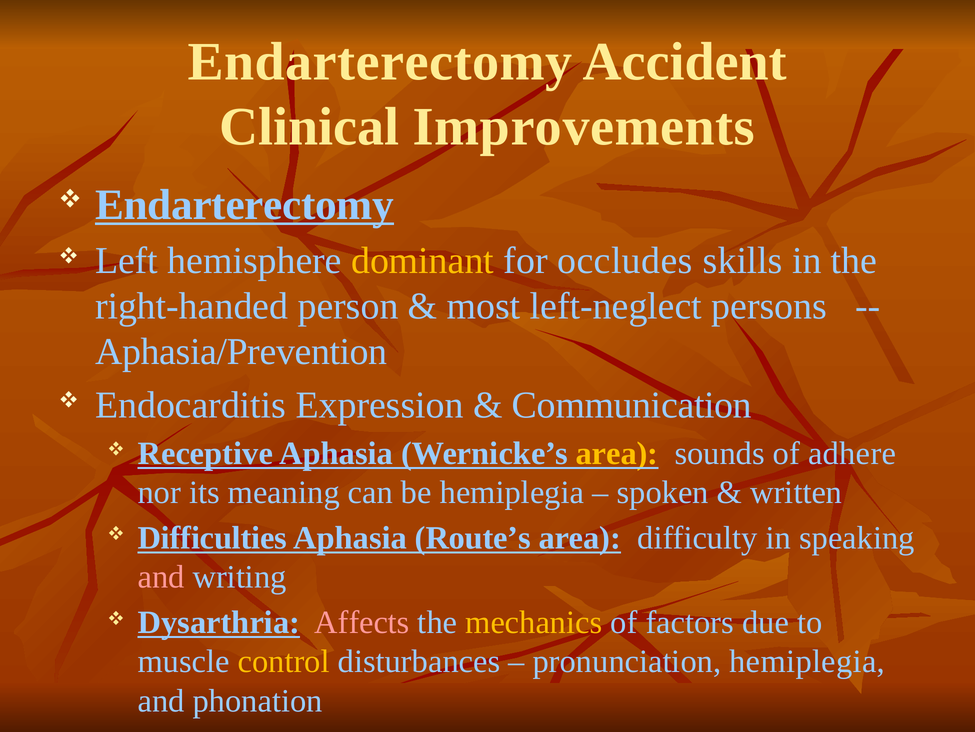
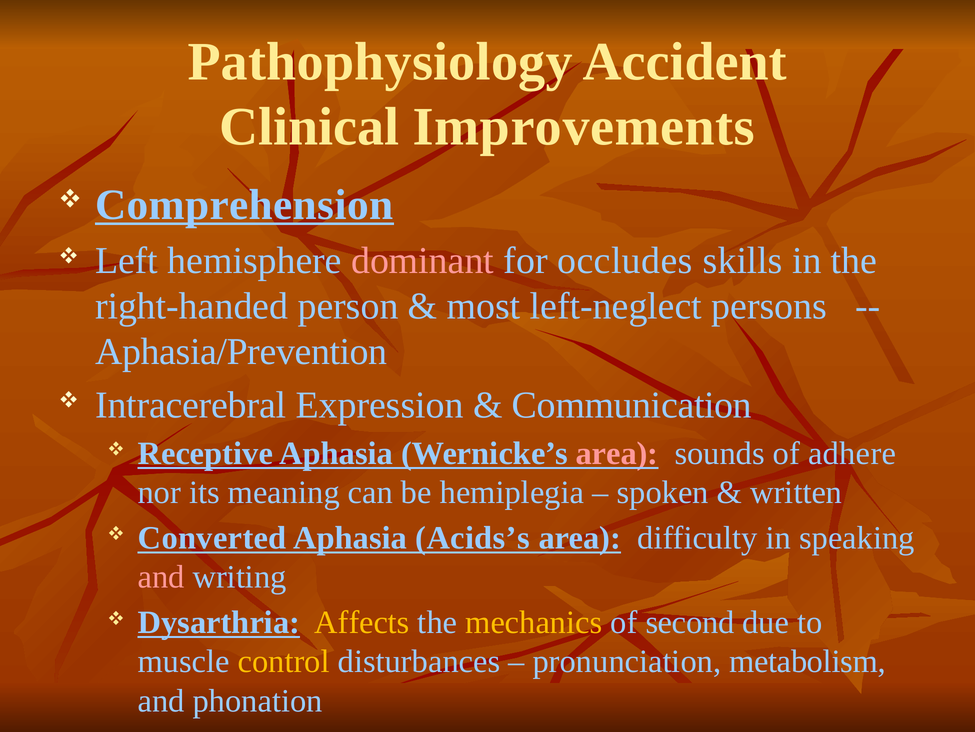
Endarterectomy: Endarterectomy -> Pathophysiology (380, 62)
Endarterectomy: Endarterectomy -> Comprehension (244, 205)
dominant colour: yellow -> pink (423, 261)
Endocarditis: Endocarditis -> Intracerebral (191, 405)
area colour: yellow -> pink (617, 453)
Difficulties: Difficulties -> Converted (212, 538)
Route’s: Route’s -> Acids’s (473, 538)
Affects colour: pink -> yellow (362, 622)
factors: factors -> second (690, 622)
pronunciation hemiplegia: hemiplegia -> metabolism (807, 661)
